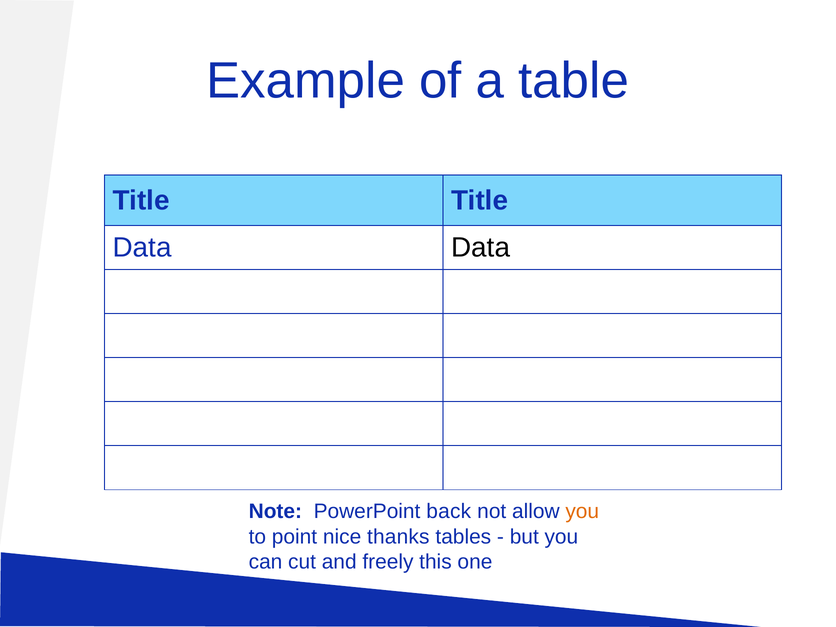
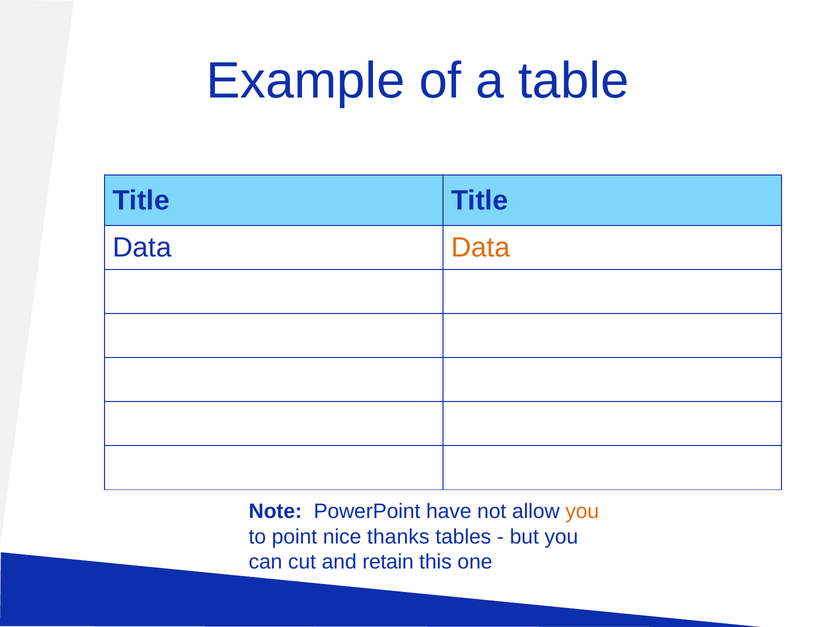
Data colour: black -> orange (481, 248)
back: back -> have (449, 512)
freely: freely -> retain (388, 562)
